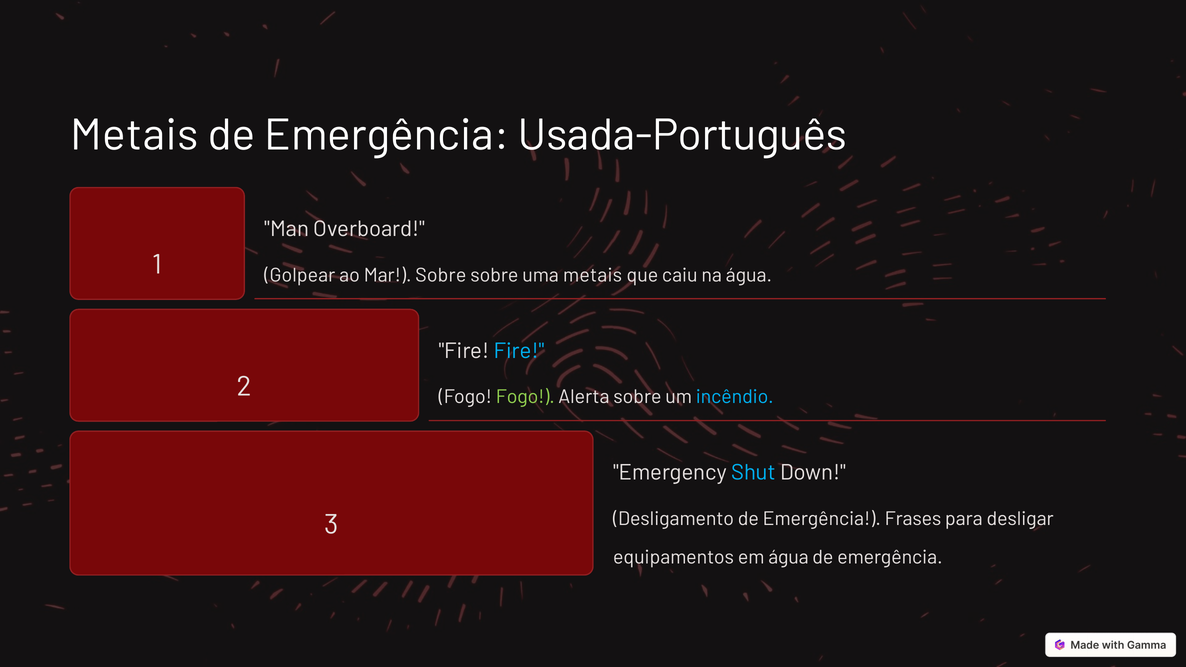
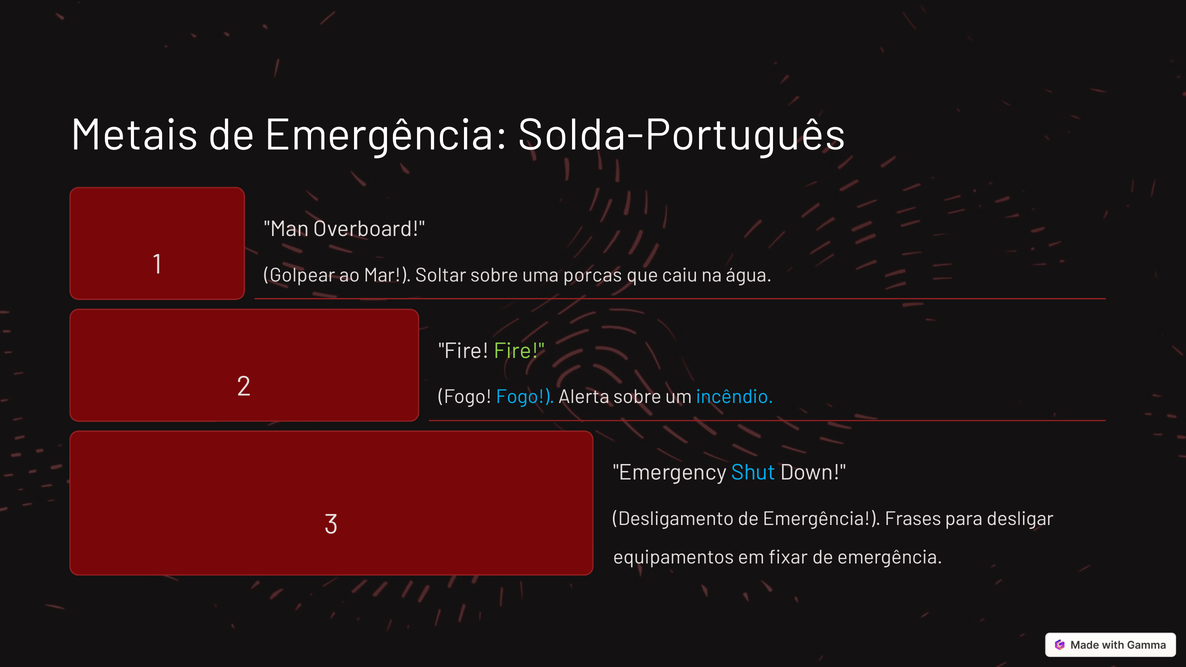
Usada-Português: Usada-Português -> Solda-Português (682, 135)
Mar Sobre: Sobre -> Soltar (441, 275)
uma metais: metais -> porcas (593, 275)
Fire colour: light blue -> light green (519, 351)
Fogo colour: light green -> light blue (525, 397)
em água: água -> fixar (788, 557)
